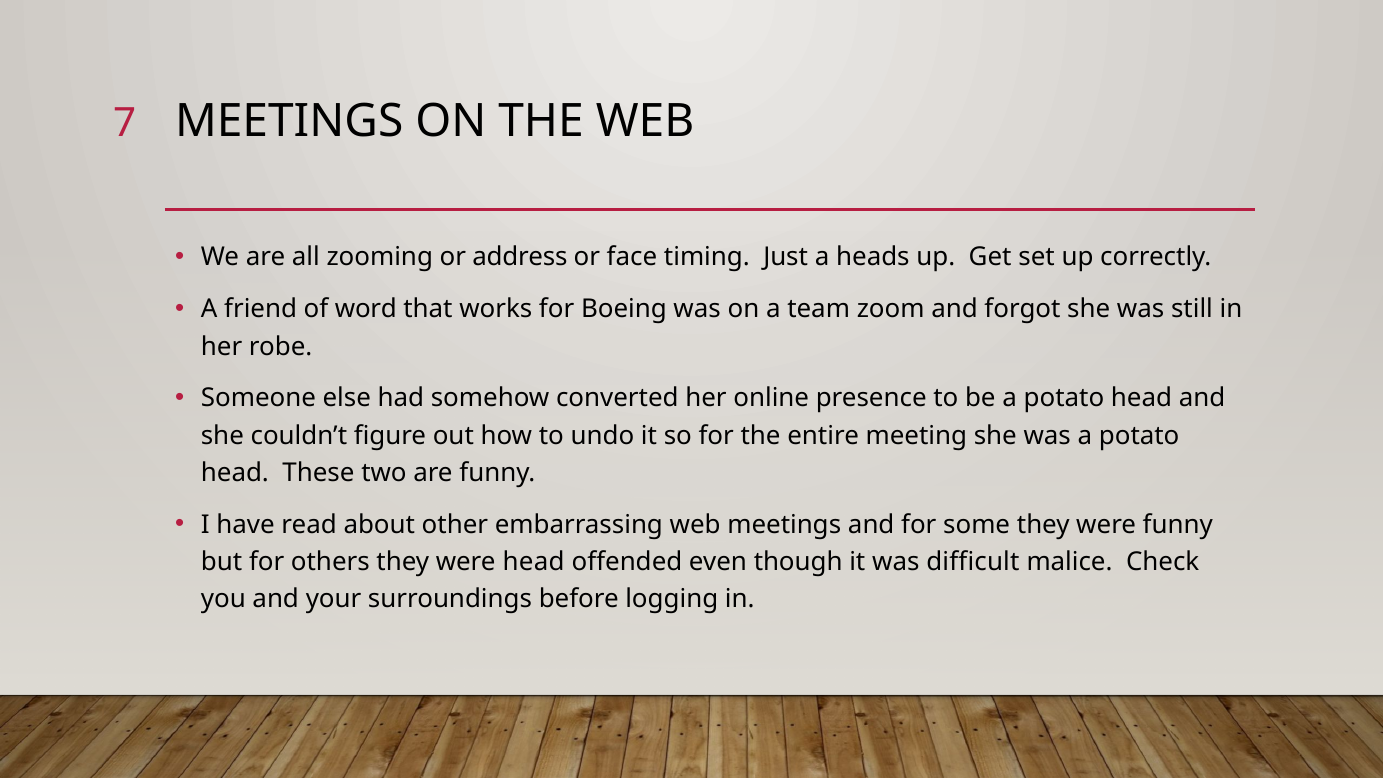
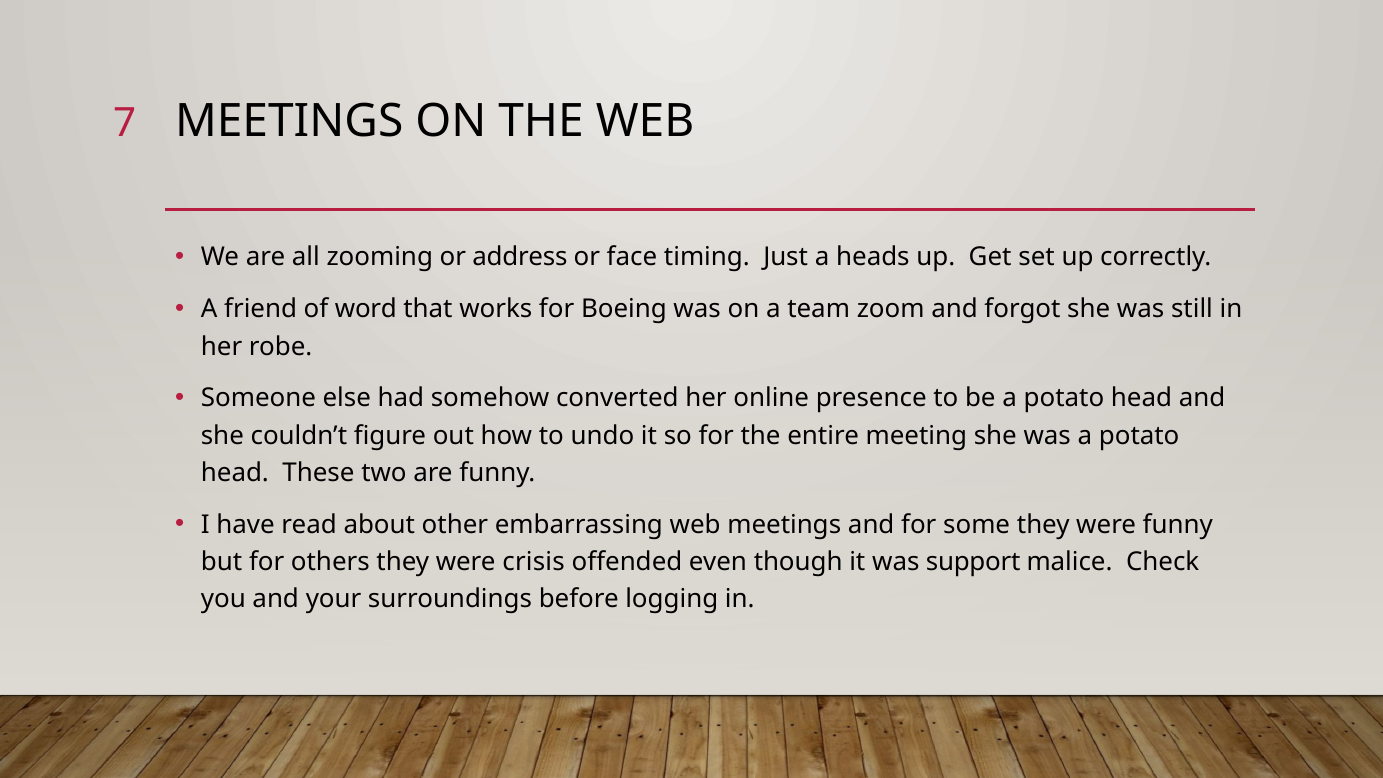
were head: head -> crisis (534, 562)
difficult: difficult -> support (973, 562)
